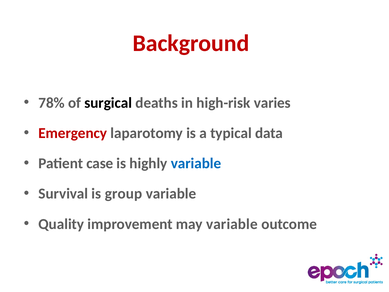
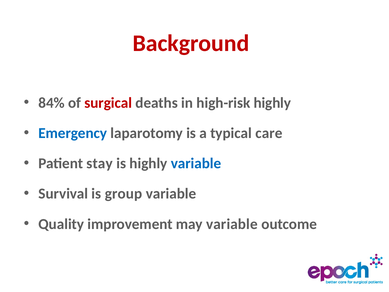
78%: 78% -> 84% (52, 103)
surgical colour: black -> red (108, 103)
high-risk varies: varies -> highly (272, 103)
Emergency colour: red -> blue (73, 133)
data: data -> care (269, 133)
case: case -> stay (100, 163)
